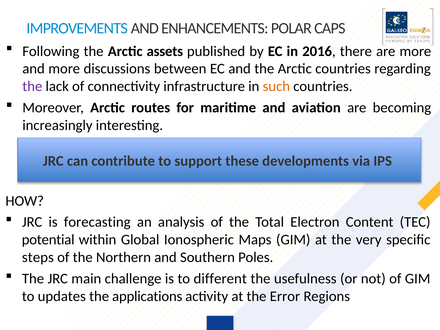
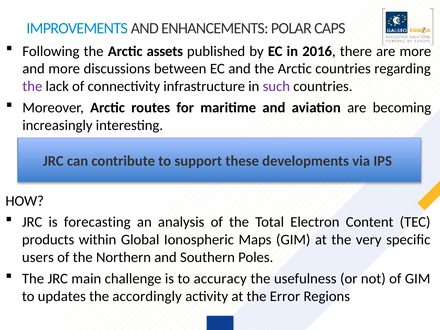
such colour: orange -> purple (276, 86)
potential: potential -> products (48, 240)
steps: steps -> users (38, 257)
different: different -> accuracy (220, 279)
applications: applications -> accordingly (147, 296)
